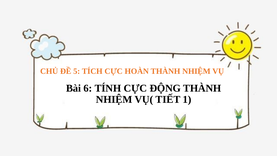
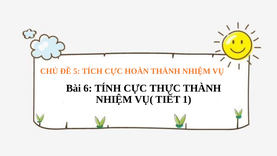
ĐỘNG: ĐỘNG -> THỰC (165, 88)
